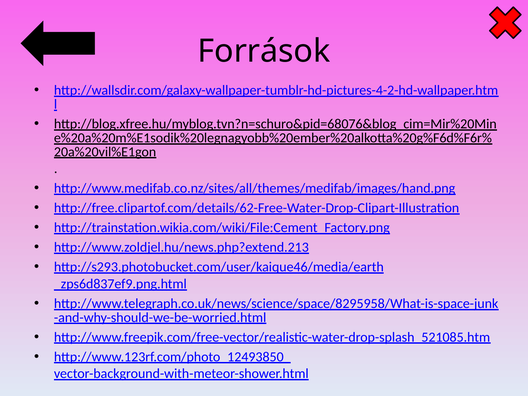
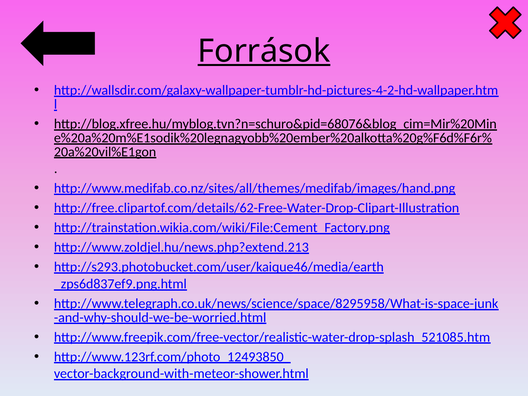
Források underline: none -> present (264, 51)
